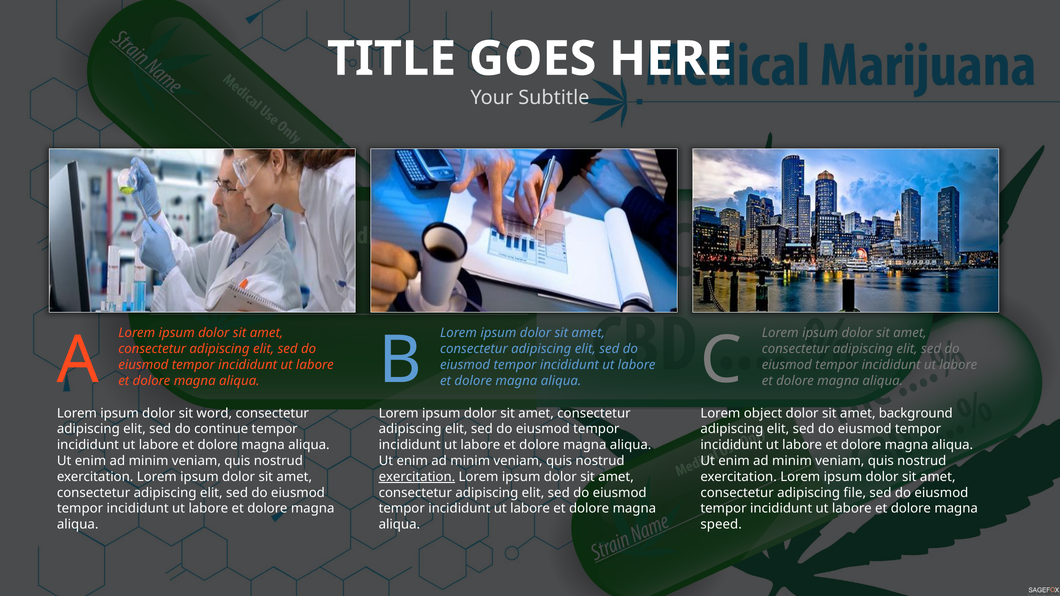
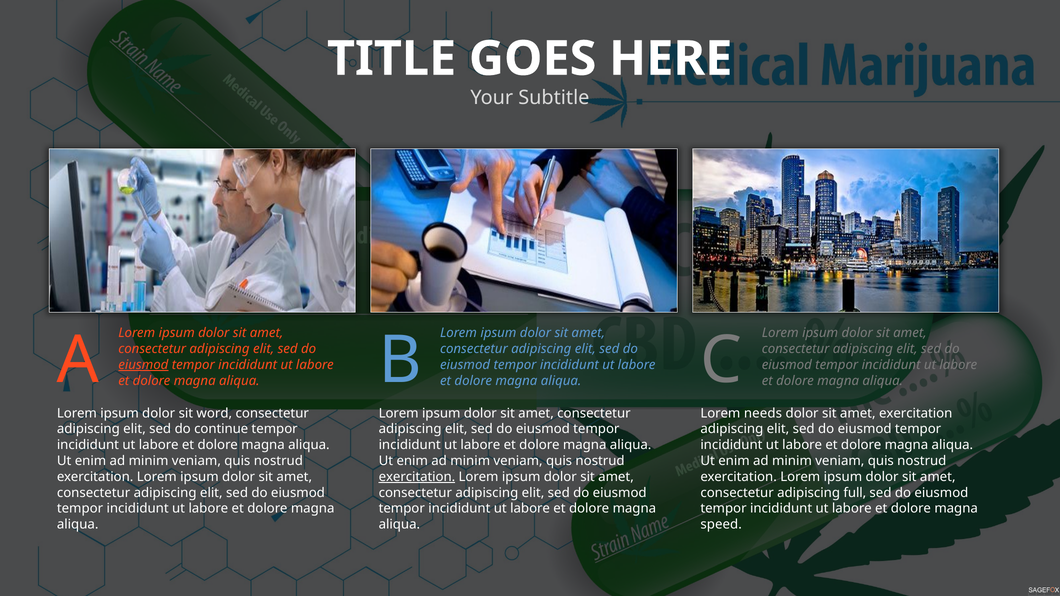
eiusmod underline: none -> present (143, 365)
object: object -> needs (763, 413)
amet background: background -> exercitation (916, 413)
file: file -> full (855, 493)
